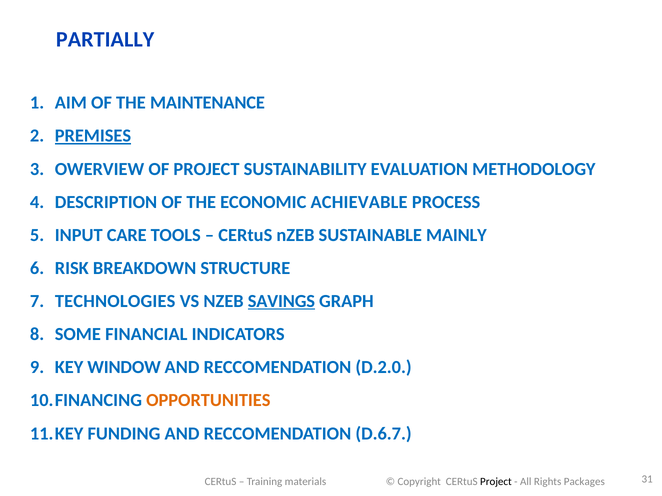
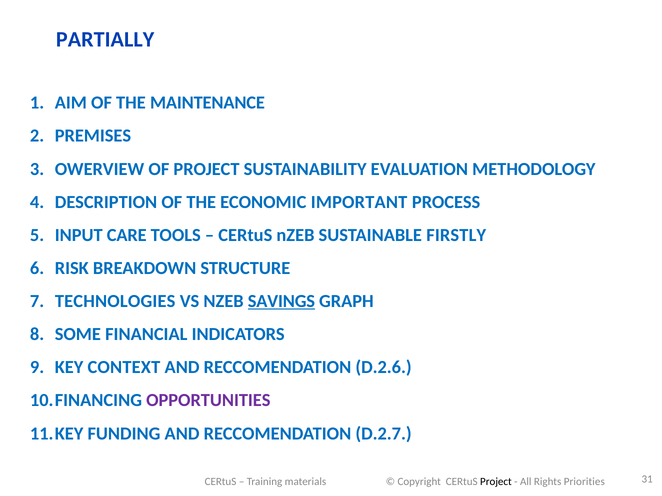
PREMISES underline: present -> none (93, 136)
ACHIEVABLE: ACHIEVABLE -> IMPORTANT (359, 202)
MAINLY: MAINLY -> FIRSTLY (456, 235)
WINDOW: WINDOW -> CONTEXT (124, 368)
D.2.0: D.2.0 -> D.2.6 (384, 368)
OPPORTUNITIES colour: orange -> purple (208, 401)
D.6.7: D.6.7 -> D.2.7 (384, 434)
Packages: Packages -> Priorities (584, 482)
